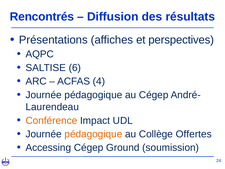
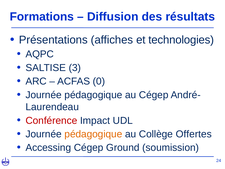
Rencontrés: Rencontrés -> Formations (42, 17)
perspectives: perspectives -> technologies (181, 40)
6: 6 -> 3 (75, 68)
4: 4 -> 0 (99, 81)
Conférence colour: orange -> red (51, 120)
